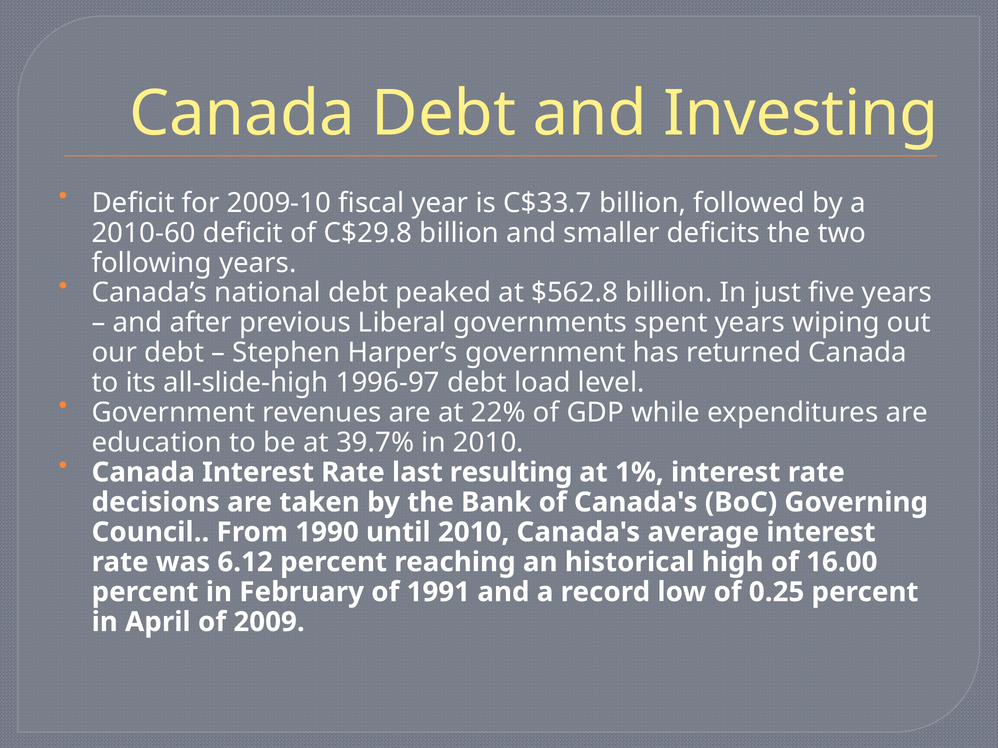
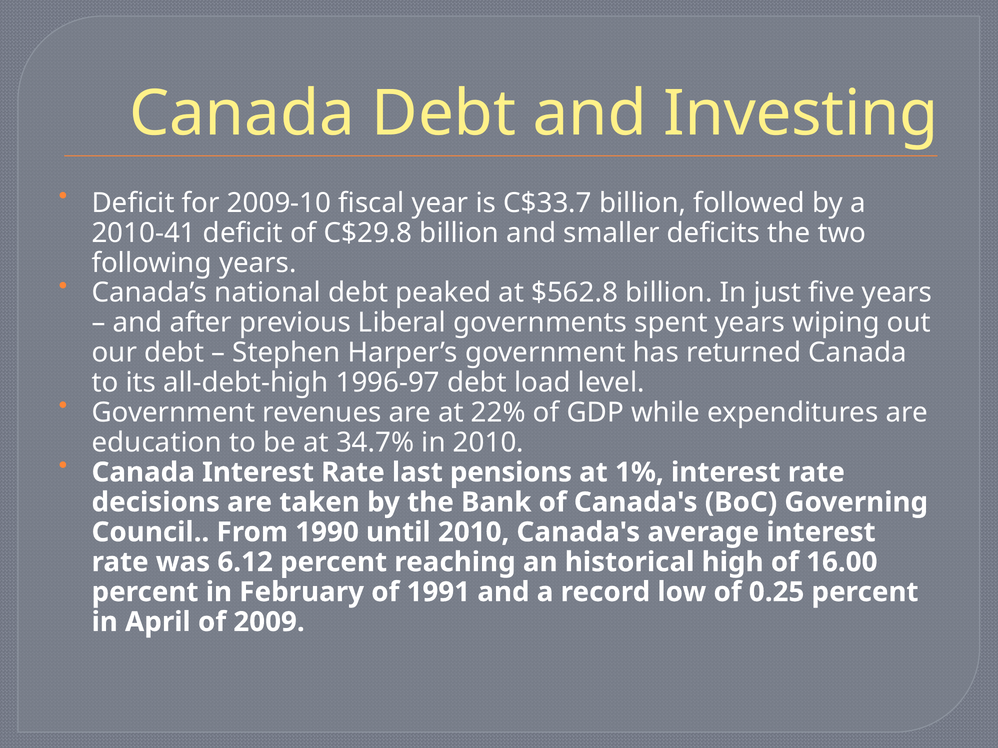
2010-60: 2010-60 -> 2010-41 (144, 233)
all-slide-high: all-slide-high -> all-debt-high (246, 383)
39.7%: 39.7% -> 34.7% (375, 443)
resulting: resulting -> pensions (511, 473)
